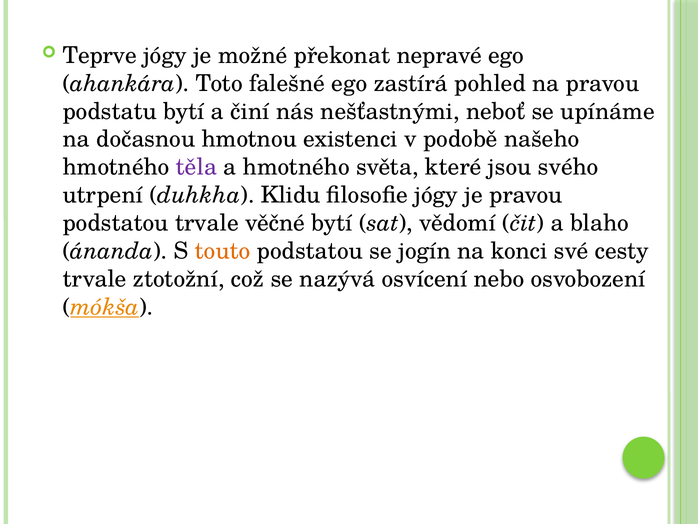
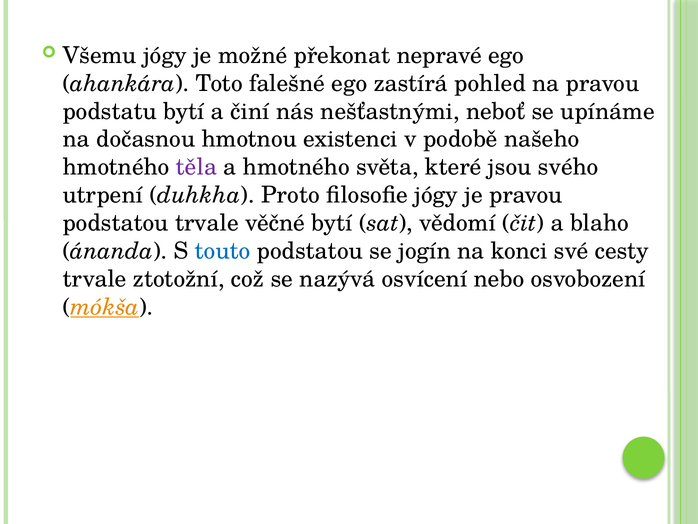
Teprve: Teprve -> Všemu (100, 55)
Klidu: Klidu -> Proto (290, 195)
touto colour: orange -> blue (223, 251)
